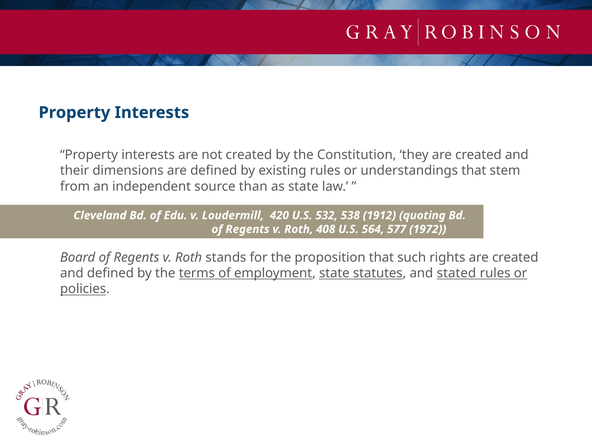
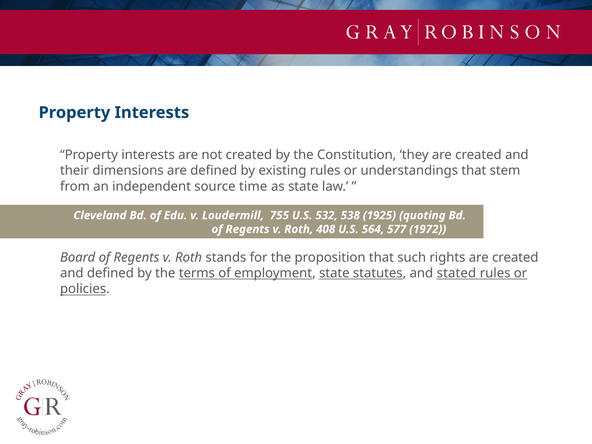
than: than -> time (253, 186)
420: 420 -> 755 (279, 215)
1912: 1912 -> 1925 (379, 215)
